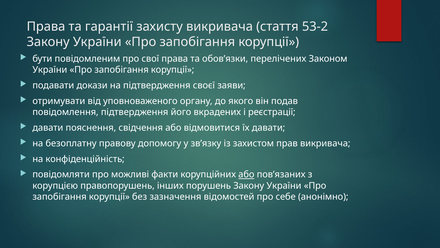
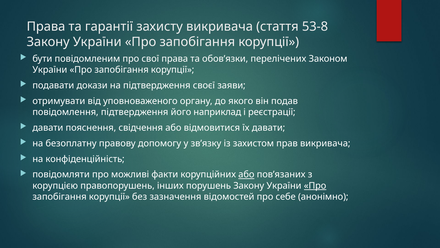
53-2: 53-2 -> 53-8 (315, 27)
вкрадених: вкрадених -> наприклад (217, 112)
Про underline: none -> present (315, 185)
